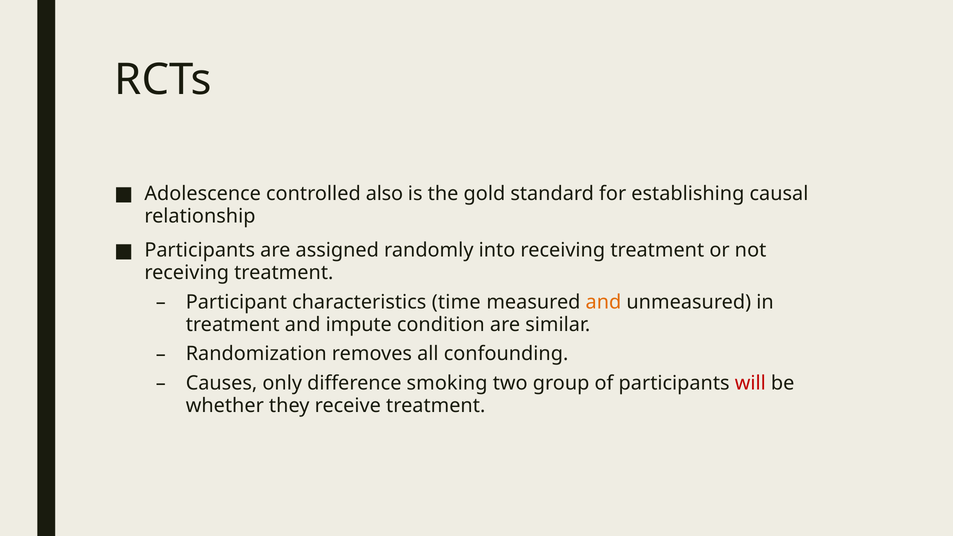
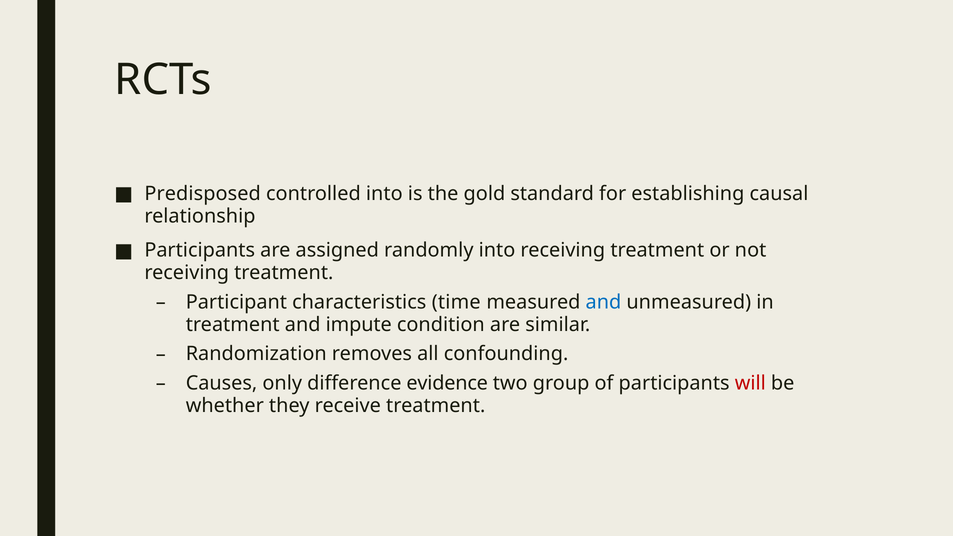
Adolescence: Adolescence -> Predisposed (203, 194)
controlled also: also -> into (384, 194)
and colour: orange -> blue (603, 302)
smoking: smoking -> evidence (447, 383)
